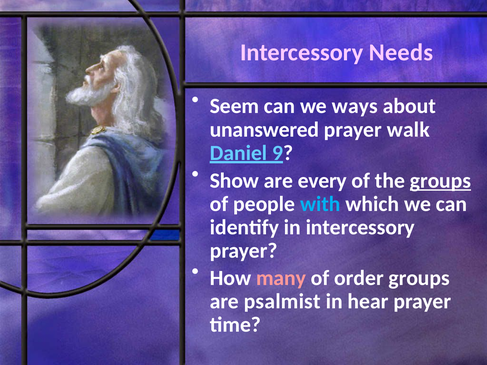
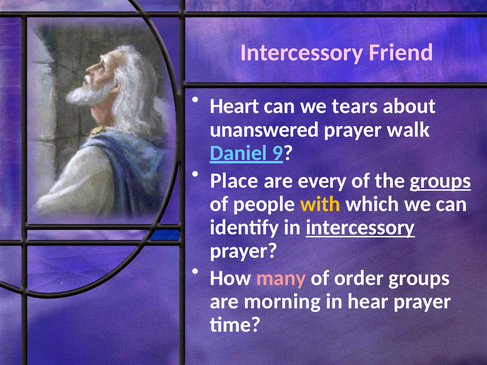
Needs: Needs -> Friend (401, 52)
Seem: Seem -> Heart (235, 106)
ways: ways -> tears (355, 106)
Show: Show -> Place (234, 181)
with colour: light blue -> yellow (320, 204)
intercessory underline: none -> present (360, 227)
psalmist: psalmist -> morning (282, 302)
